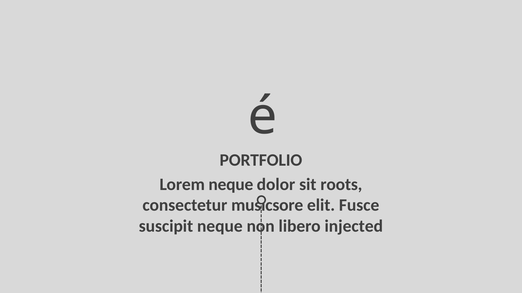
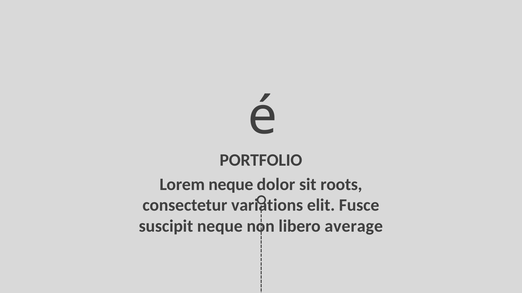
musicsore: musicsore -> variations (267, 206)
injected: injected -> average (354, 227)
